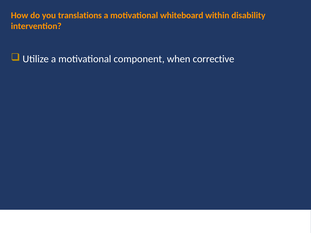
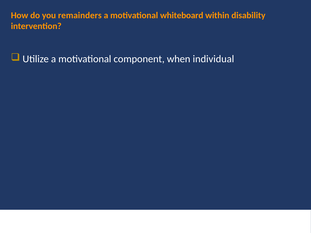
translations: translations -> remainders (80, 15)
corrective: corrective -> individual (213, 59)
